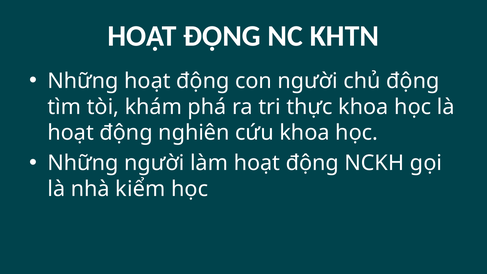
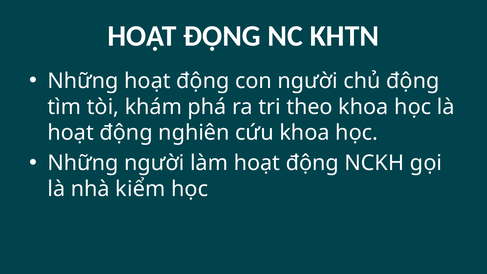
thực: thực -> theo (310, 107)
